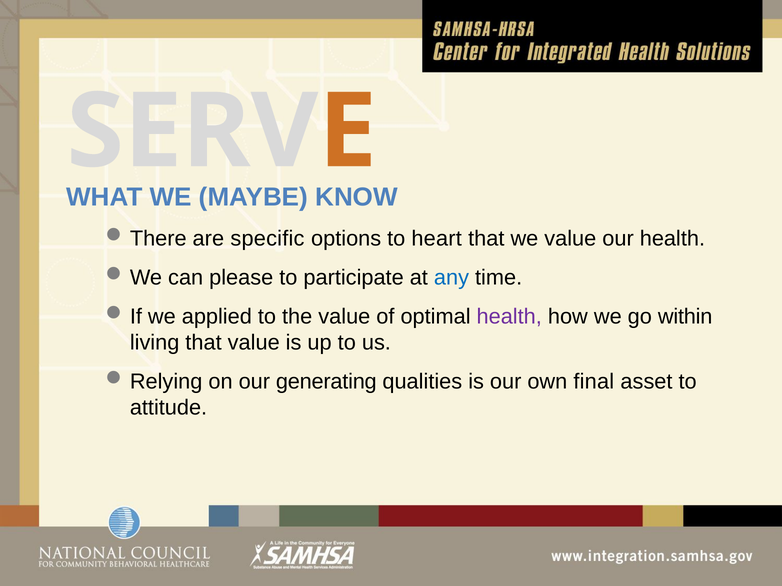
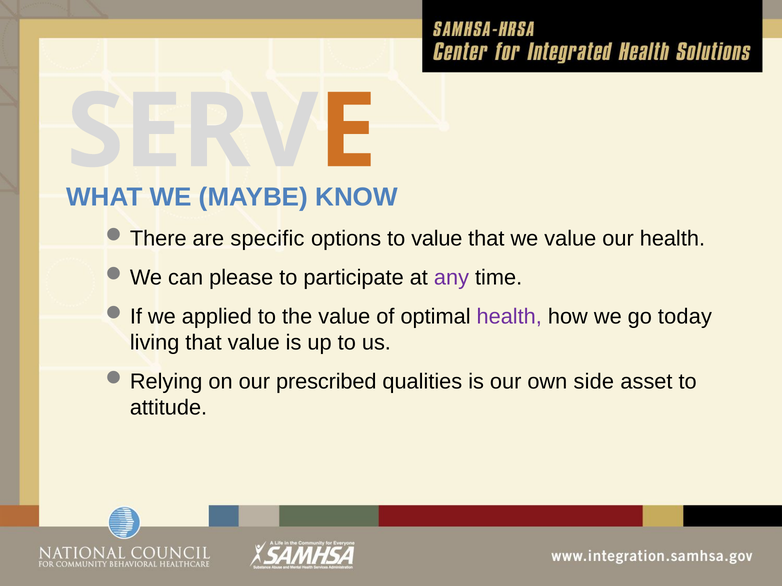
to heart: heart -> value (437, 239)
any colour: blue -> purple (451, 278)
within: within -> today (685, 317)
generating: generating -> prescribed (326, 382)
final: final -> side (594, 382)
